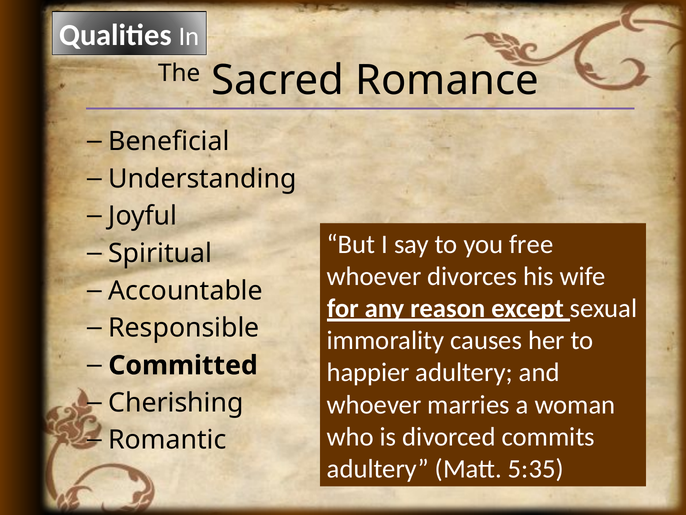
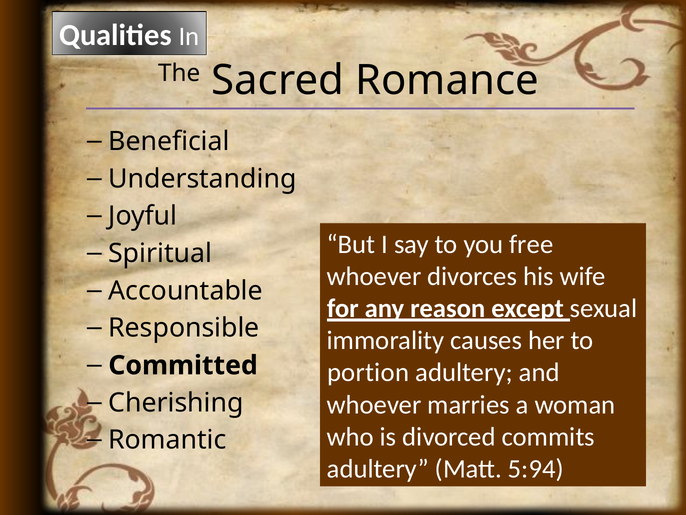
happier: happier -> portion (368, 372)
5:35: 5:35 -> 5:94 (536, 468)
